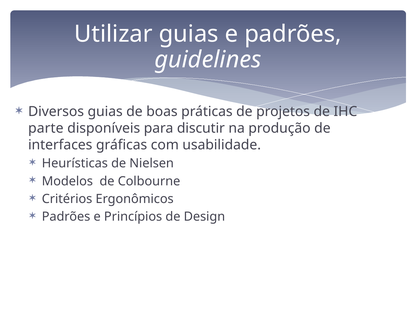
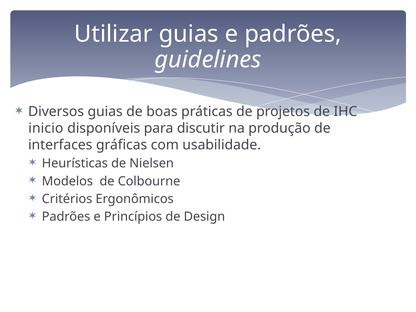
parte: parte -> inicio (46, 128)
